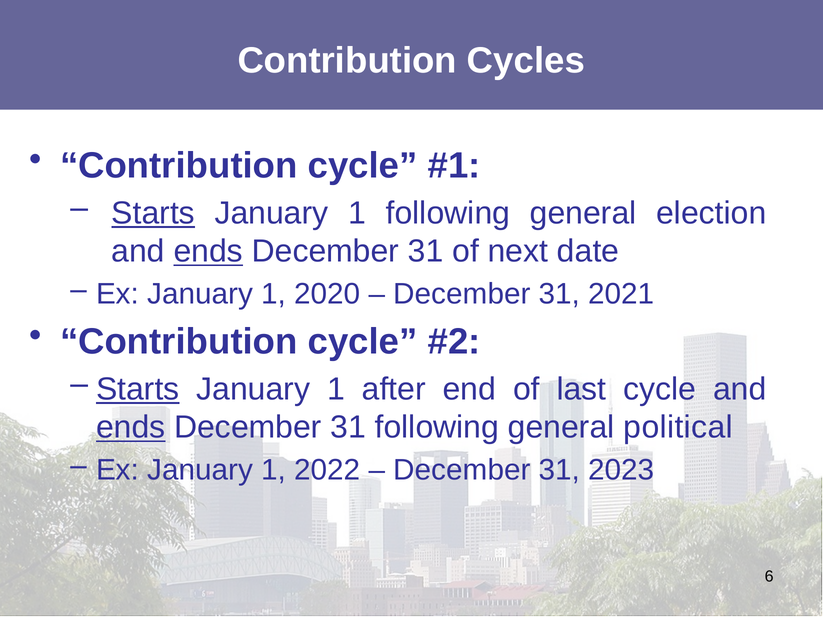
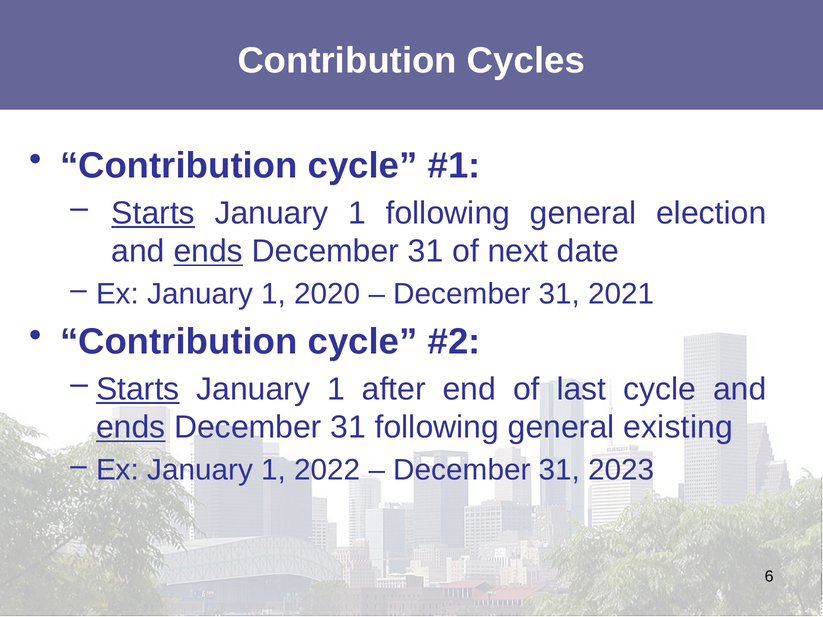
political: political -> existing (678, 428)
